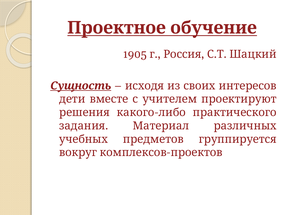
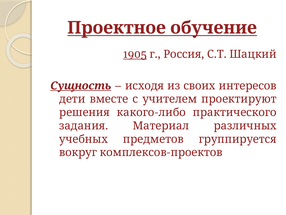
1905 underline: none -> present (135, 54)
